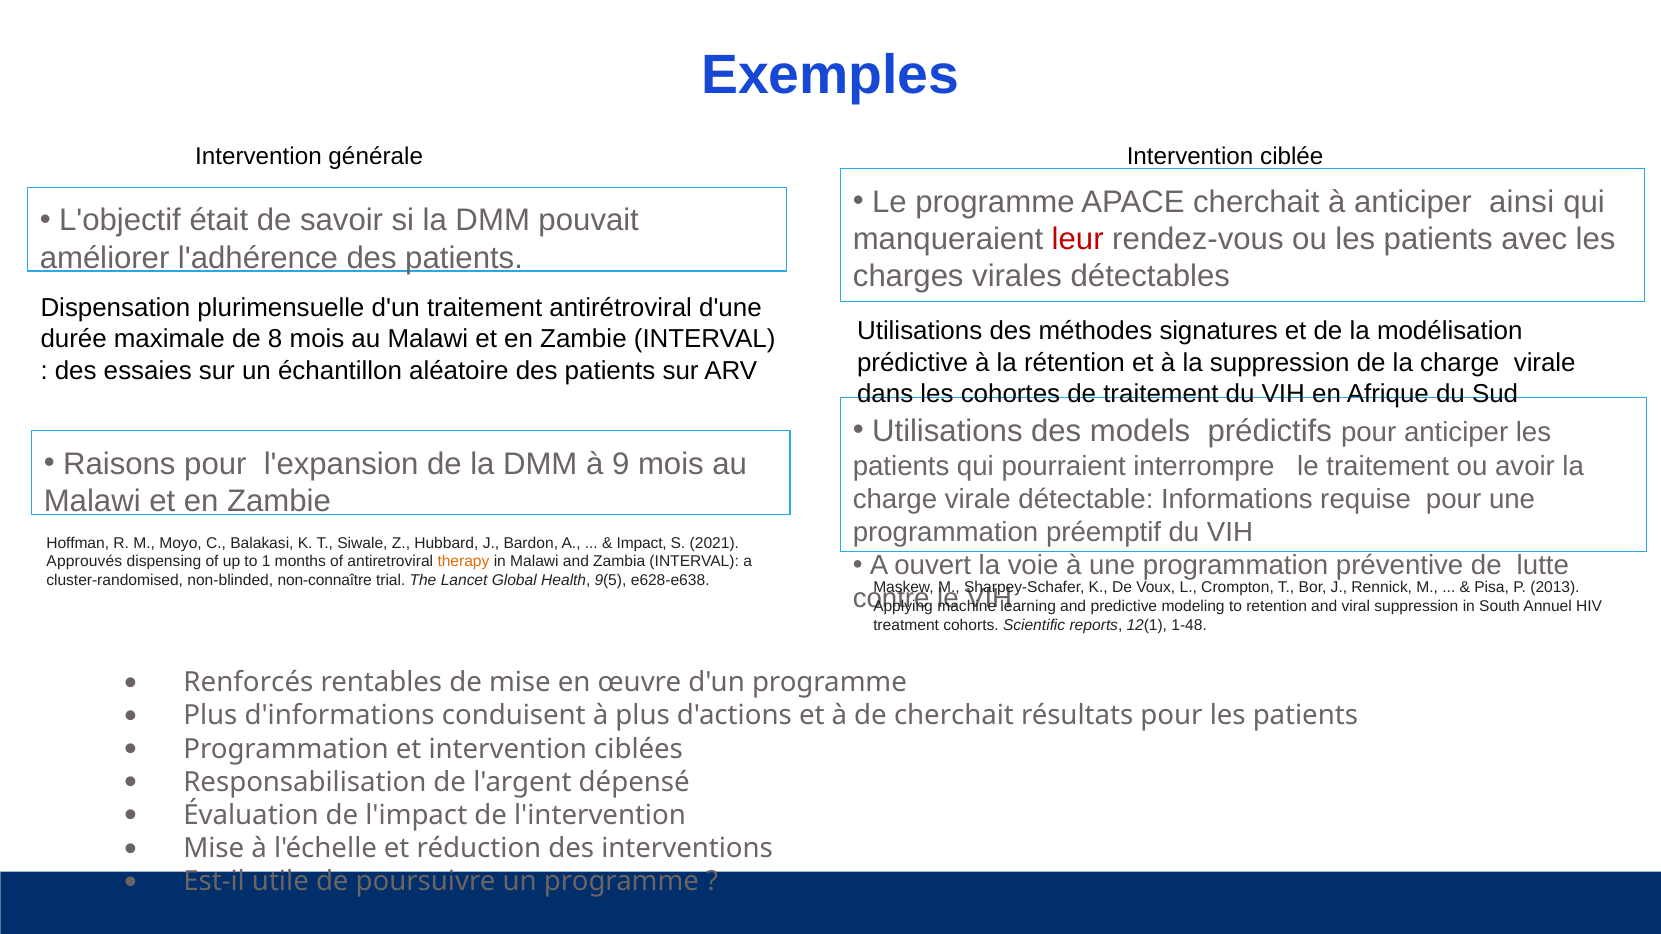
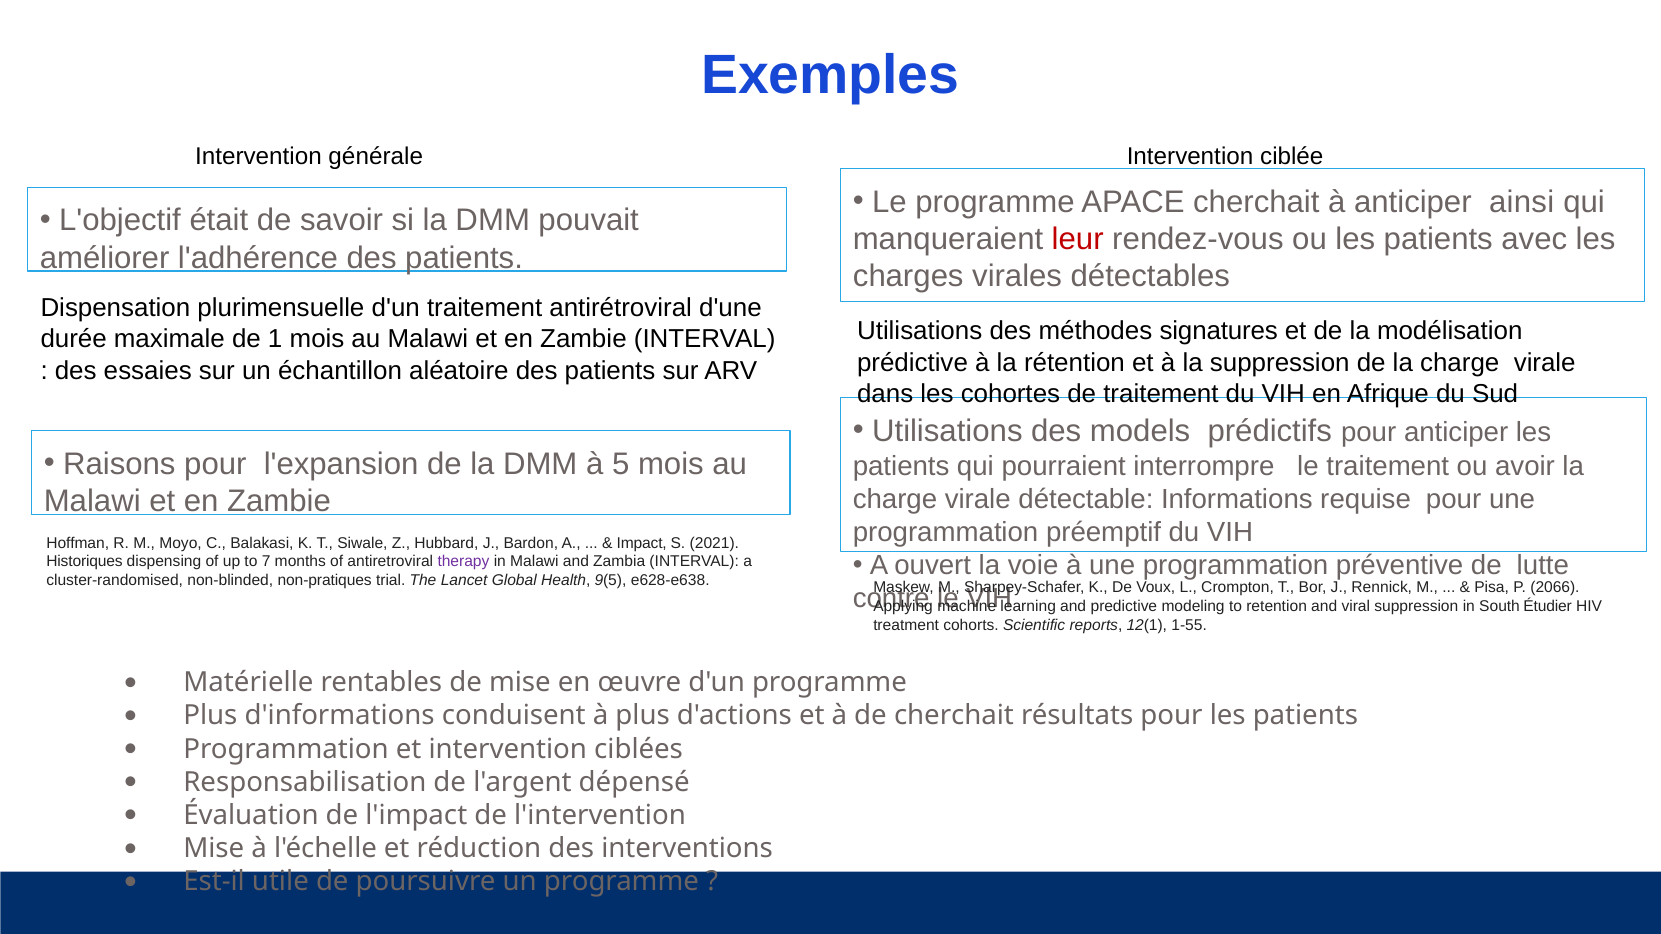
8: 8 -> 1 (275, 339)
9: 9 -> 5 (621, 464)
Approuvés: Approuvés -> Historiques (85, 562)
1: 1 -> 7 (266, 562)
therapy colour: orange -> purple (463, 562)
non-connaître: non-connaître -> non-pratiques (325, 581)
2013: 2013 -> 2066 (1555, 588)
Annuel: Annuel -> Étudier (1548, 607)
1-48: 1-48 -> 1-55 (1189, 625)
Renforcés: Renforcés -> Matérielle (248, 683)
